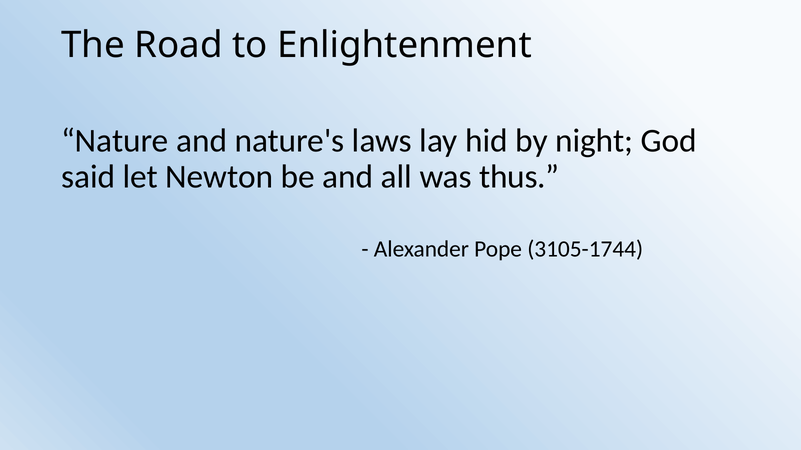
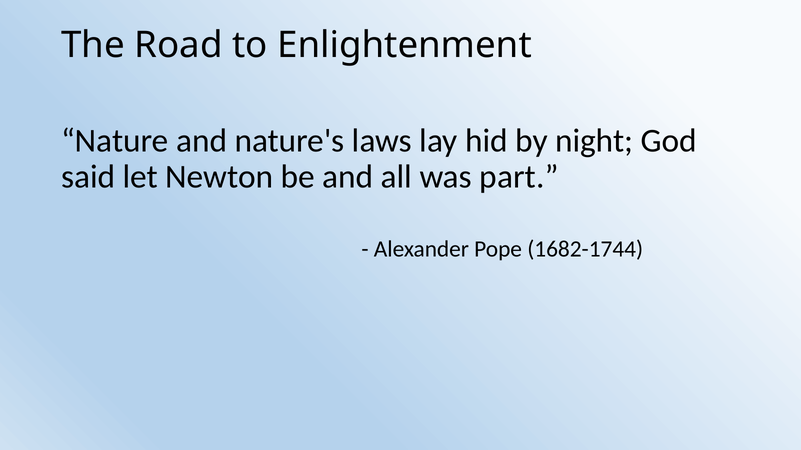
thus: thus -> part (519, 177)
3105-1744: 3105-1744 -> 1682-1744 (585, 249)
